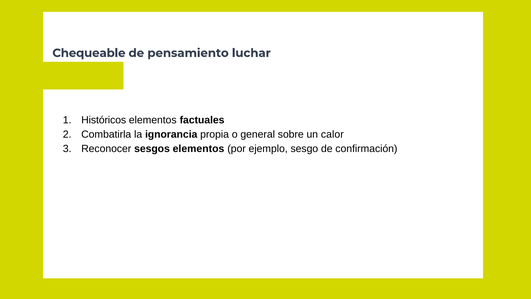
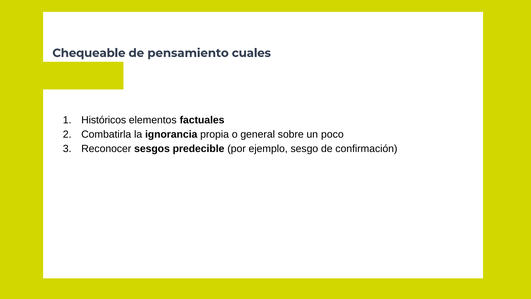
luchar: luchar -> cuales (251, 53)
calor: calor -> poco (332, 134)
sesgos elementos: elementos -> predecible (199, 148)
